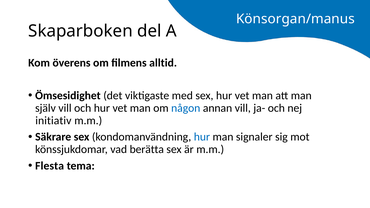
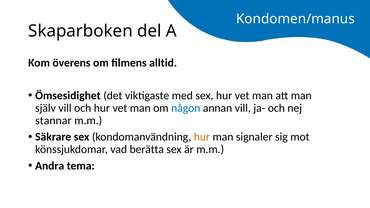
Könsorgan/manus: Könsorgan/manus -> Kondomen/manus (295, 19)
initiativ: initiativ -> stannar (53, 121)
hur colour: blue -> orange (202, 137)
Flesta: Flesta -> Andra (50, 166)
